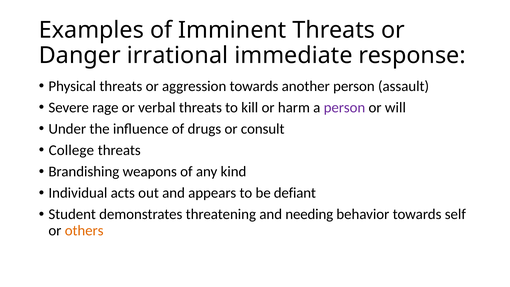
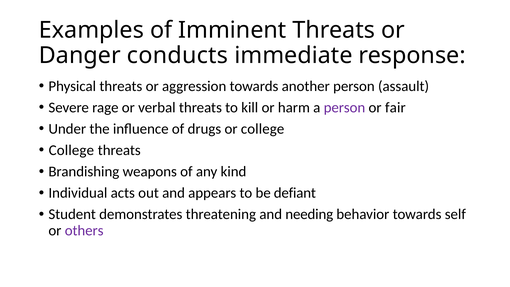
irrational: irrational -> conducts (177, 55)
will: will -> fair (395, 108)
or consult: consult -> college (263, 129)
others colour: orange -> purple (84, 230)
